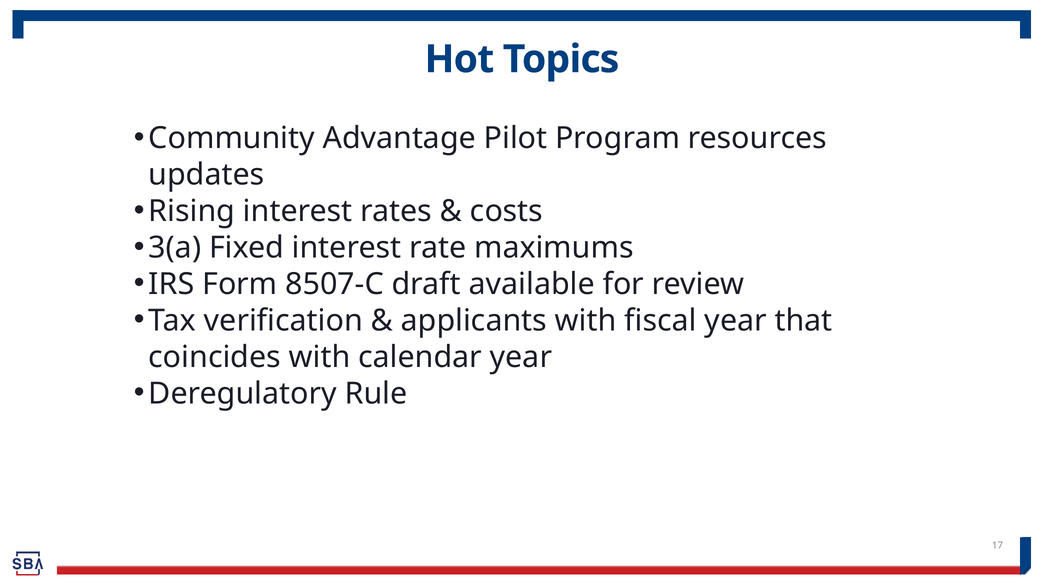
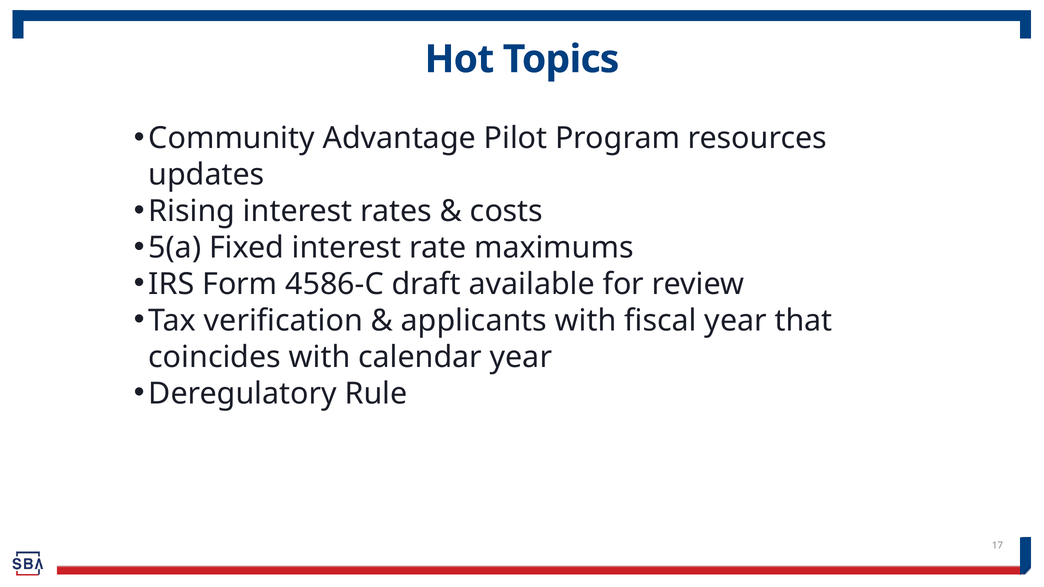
3(a: 3(a -> 5(a (175, 248)
8507-C: 8507-C -> 4586-C (335, 284)
